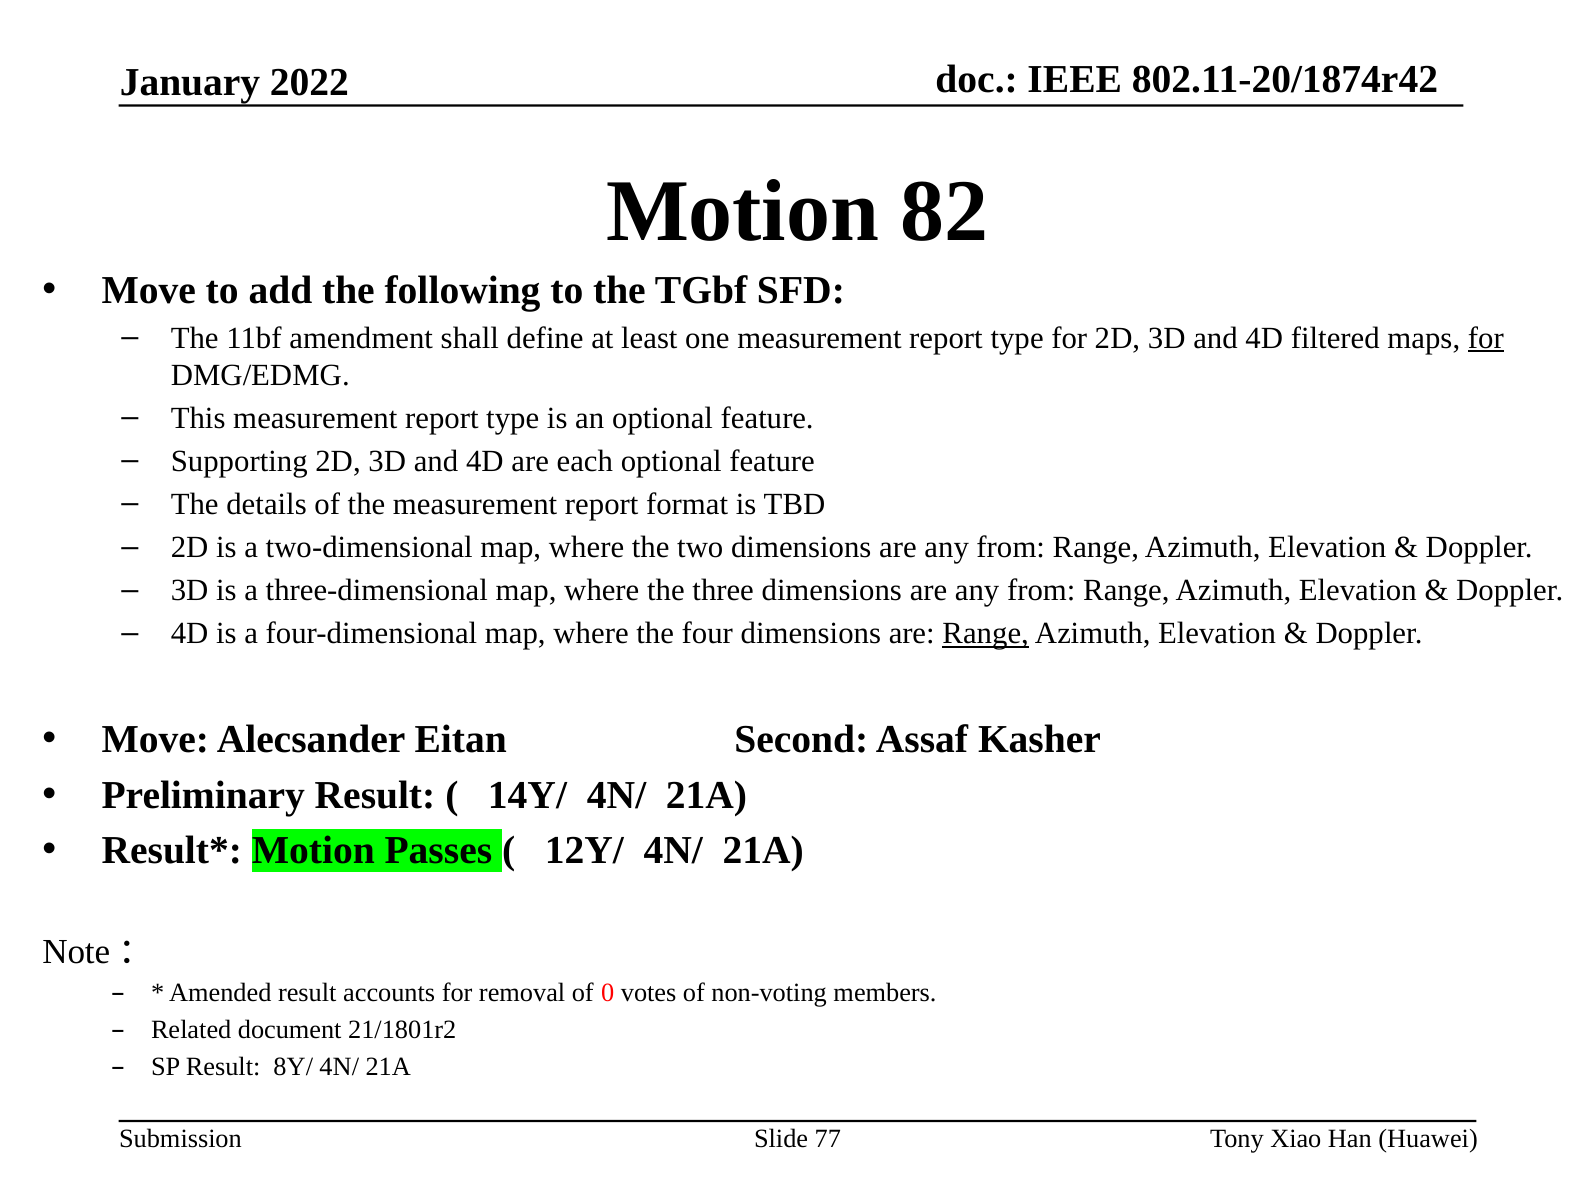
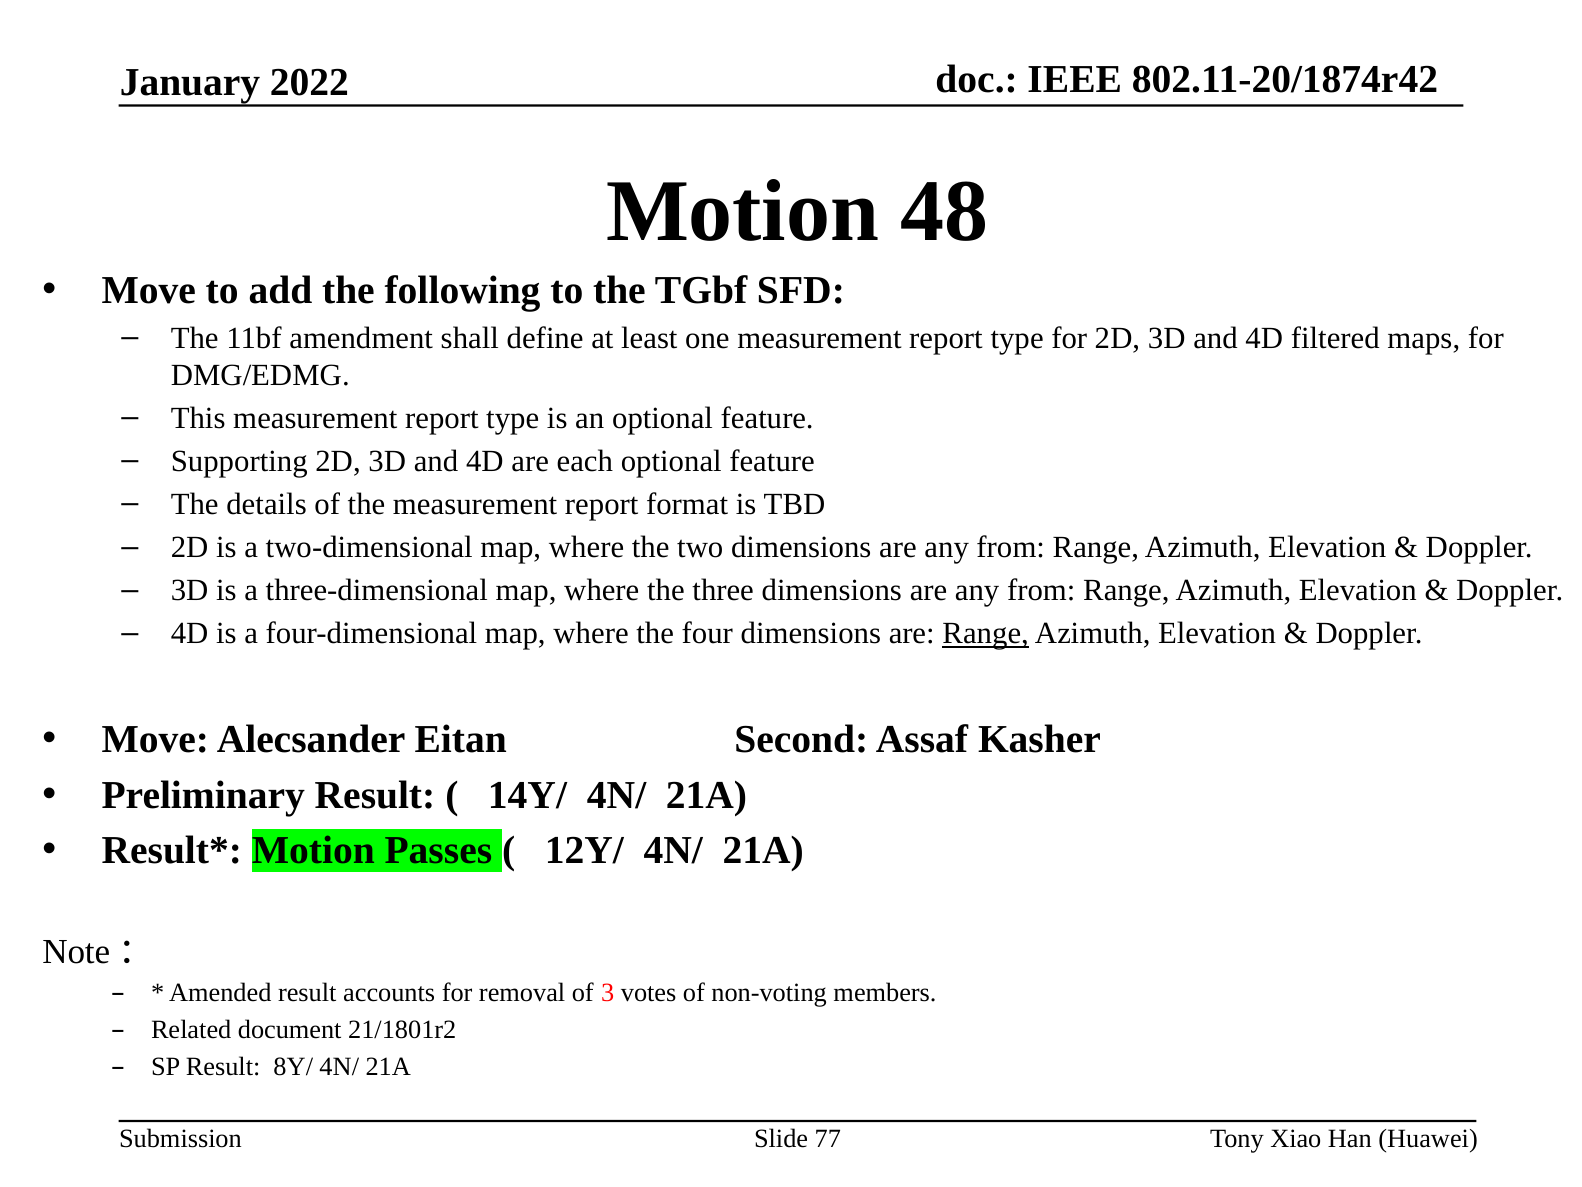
82: 82 -> 48 (945, 212)
for underline: present -> none (1486, 338)
0: 0 -> 3 (608, 993)
